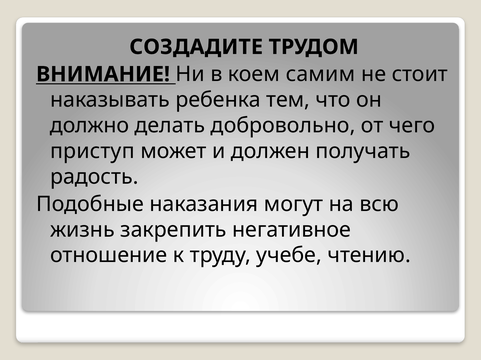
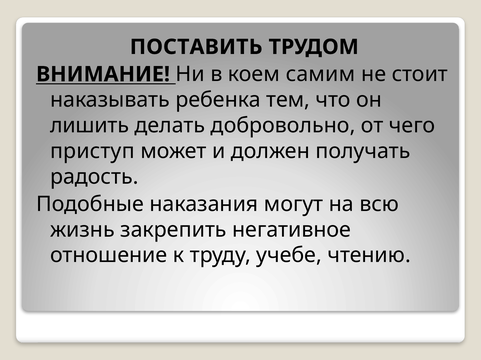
СОЗДАДИТЕ: СОЗДАДИТЕ -> ПОСТАВИТЬ (196, 47)
должно: должно -> лишить (90, 126)
